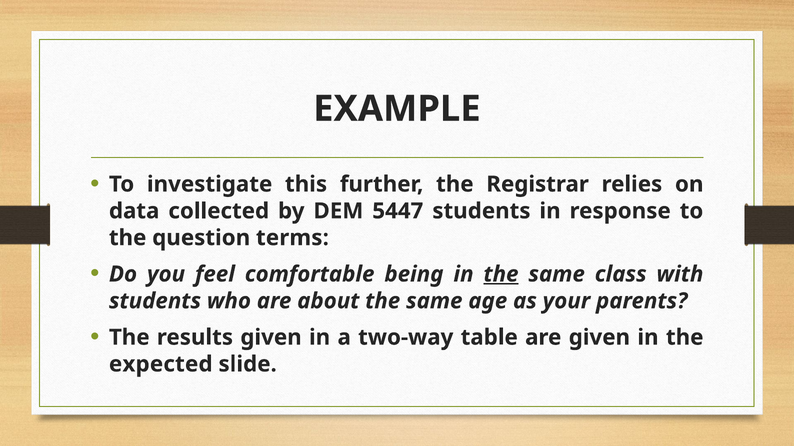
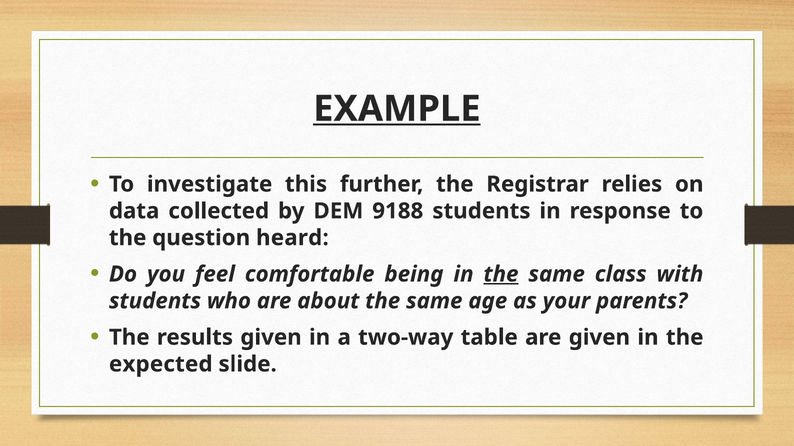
EXAMPLE underline: none -> present (397, 109)
5447: 5447 -> 9188 (398, 211)
terms: terms -> heard (292, 238)
